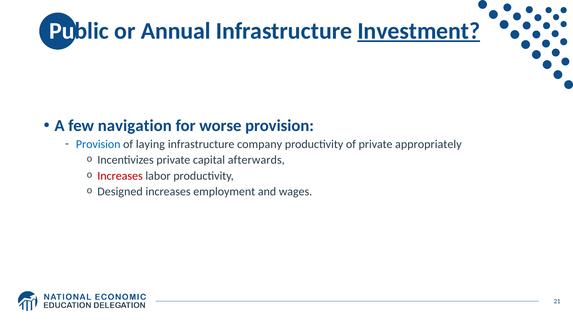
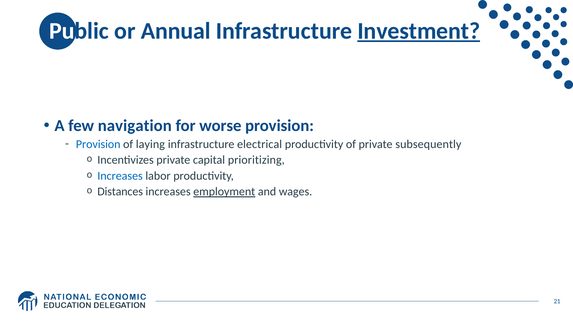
company: company -> electrical (260, 144)
appropriately: appropriately -> subsequently (428, 144)
afterwards: afterwards -> prioritizing (256, 160)
Increases colour: red -> blue (120, 176)
Designed: Designed -> Distances (120, 192)
employment underline: none -> present (224, 192)
